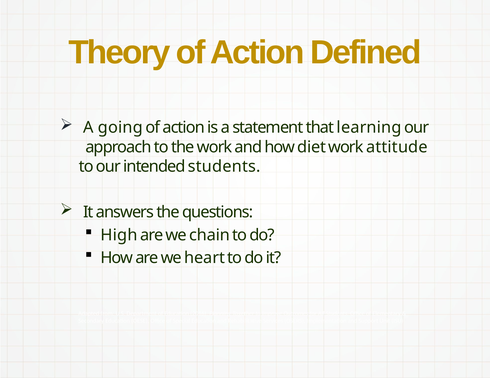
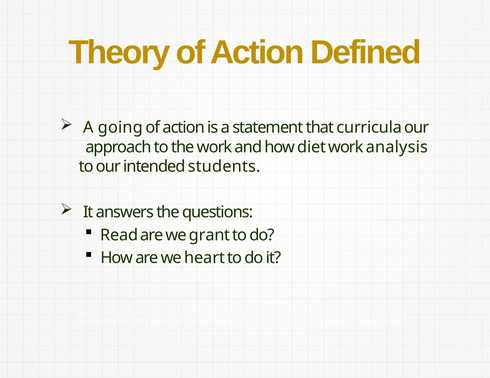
learning: learning -> curricula (369, 128)
attitude: attitude -> analysis (397, 147)
High: High -> Read (119, 235)
chain: chain -> grant (210, 235)
